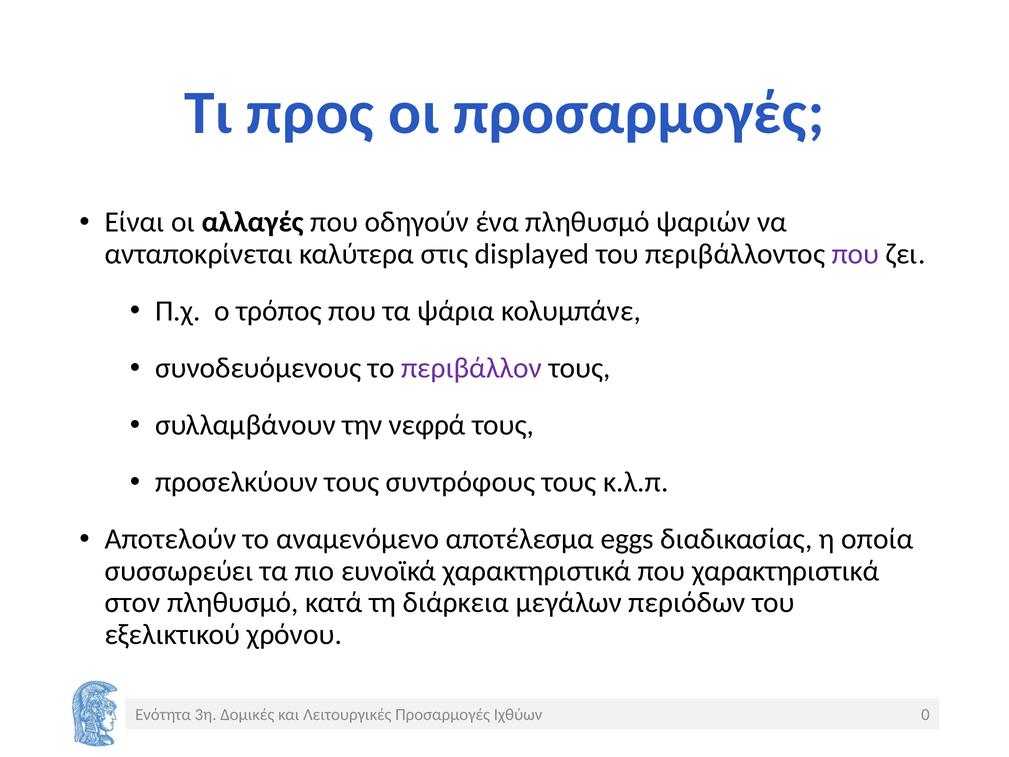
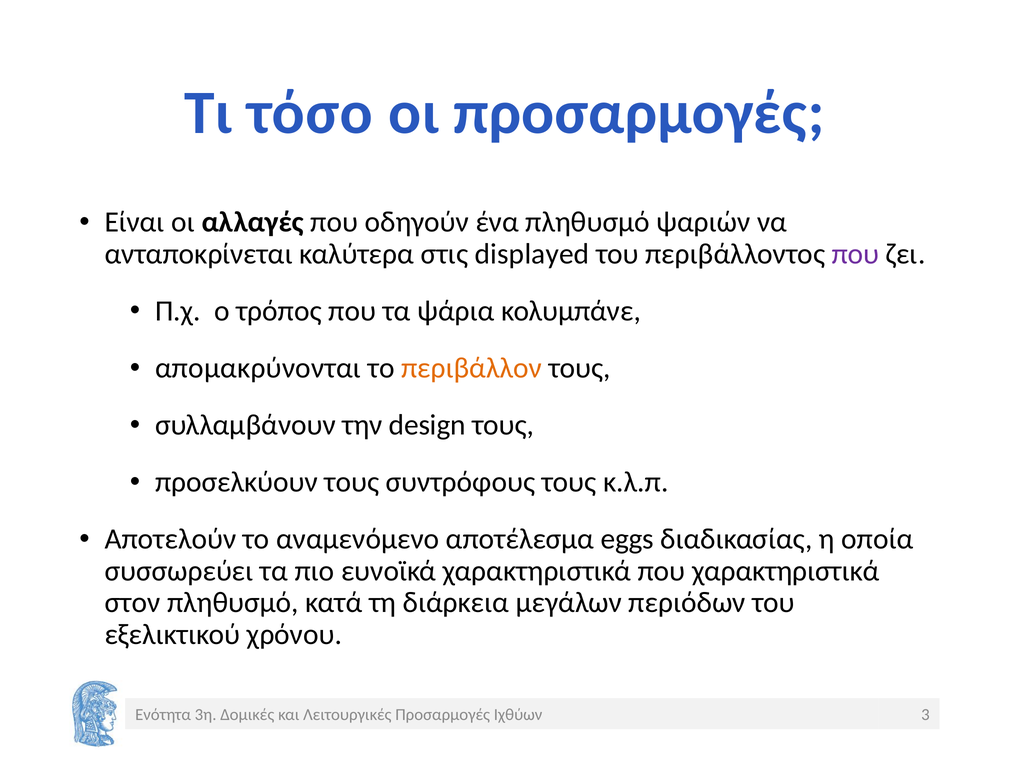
προς: προς -> τόσο (310, 113)
συνοδευόμενους: συνοδευόμενους -> απομακρύνονται (258, 368)
περιβάλλον colour: purple -> orange (472, 368)
νεφρά: νεφρά -> design (427, 425)
0: 0 -> 3 (925, 714)
